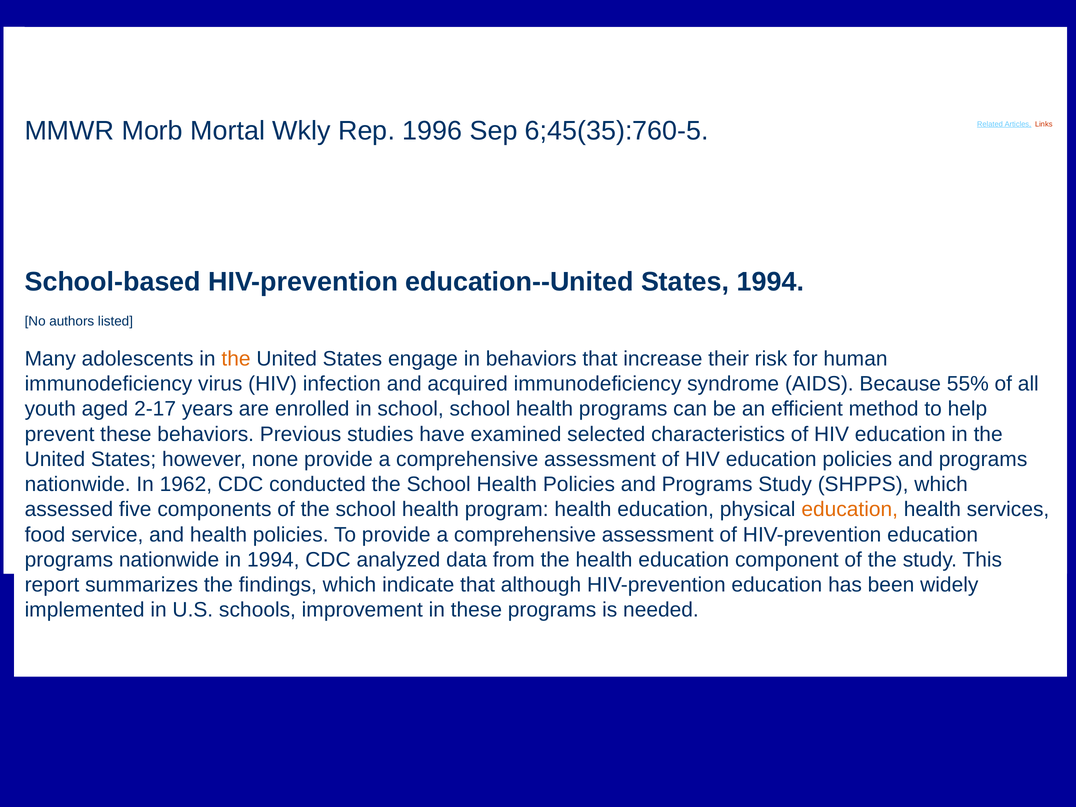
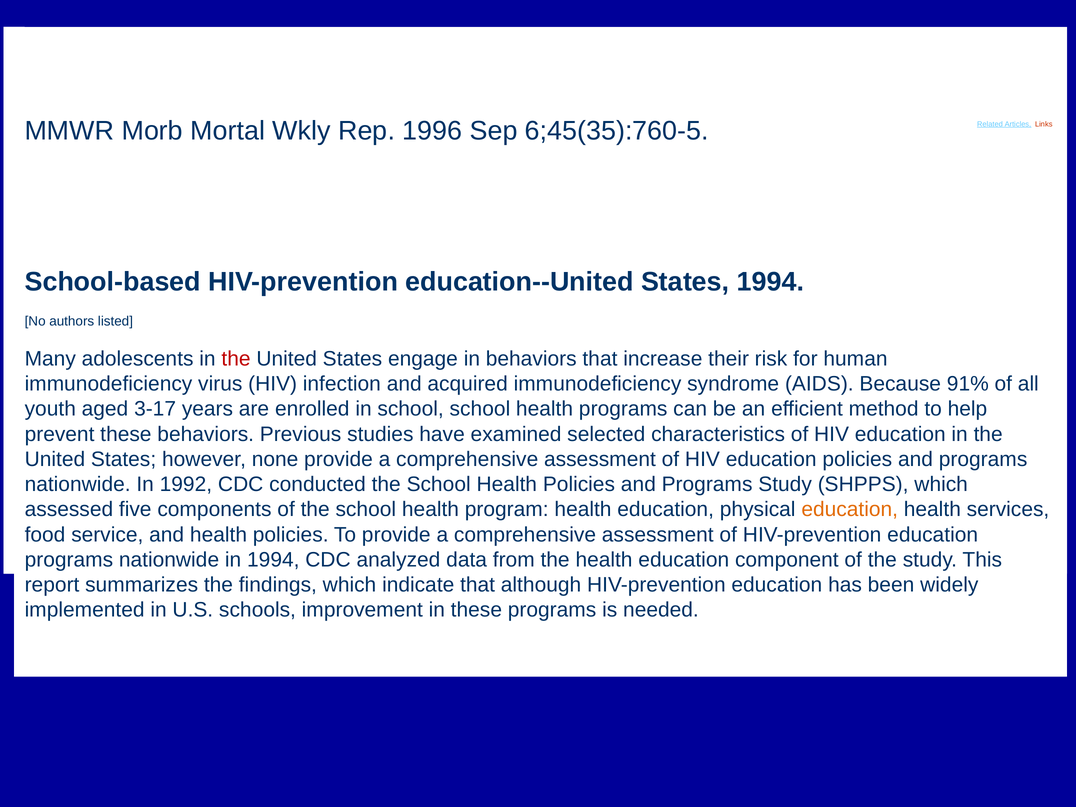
the colour: orange -> red (236, 359)
55%: 55% -> 91% (968, 384)
2-17: 2-17 -> 3-17 (155, 409)
1962: 1962 -> 1992 (186, 484)
